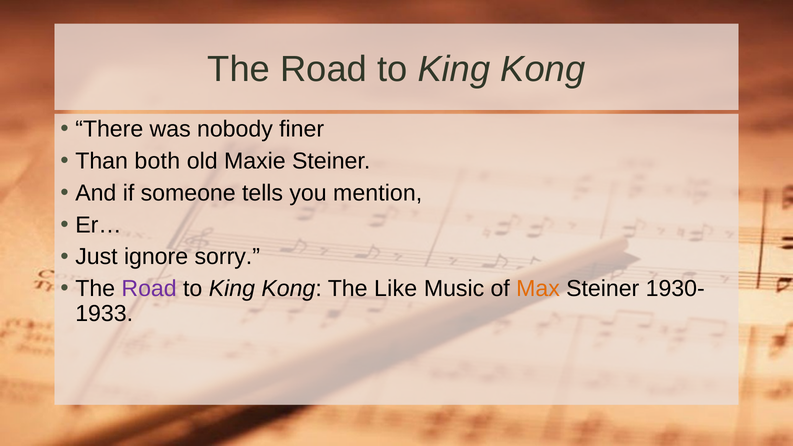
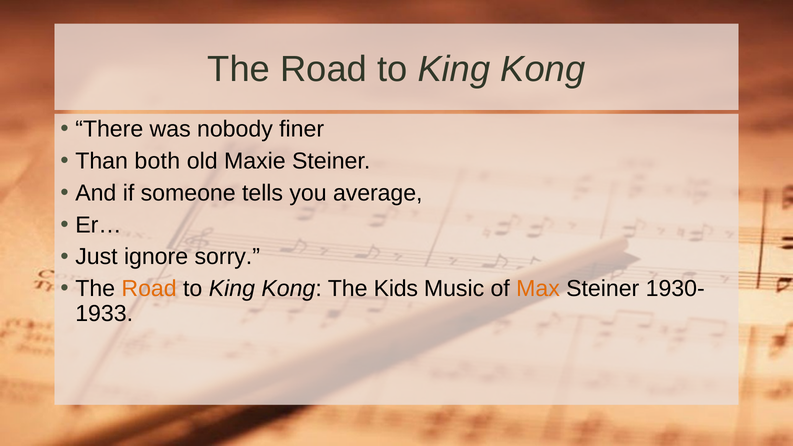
mention: mention -> average (378, 193)
Road colour: purple -> orange (149, 289)
Like: Like -> Kids (396, 289)
